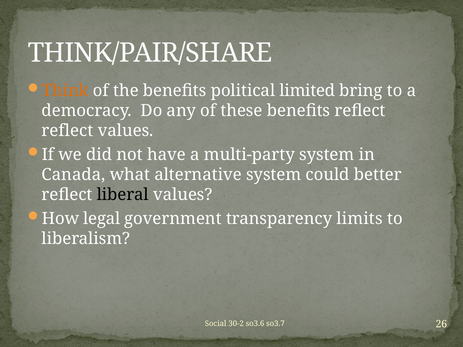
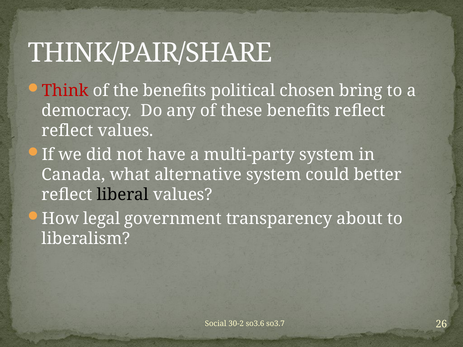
Think colour: orange -> red (65, 91)
limited: limited -> chosen (307, 91)
limits: limits -> about (360, 219)
